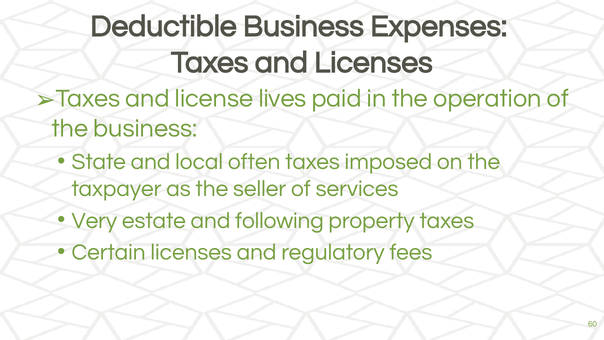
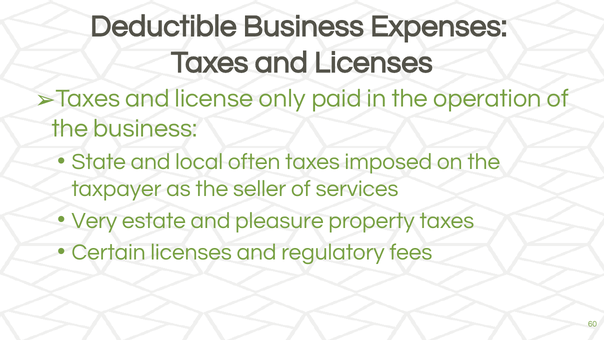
lives: lives -> only (282, 98)
following: following -> pleasure (279, 221)
